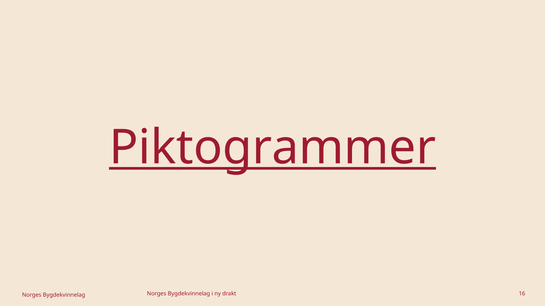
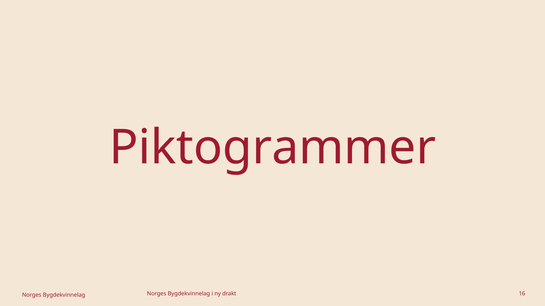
Piktogrammer underline: present -> none (273, 148)
